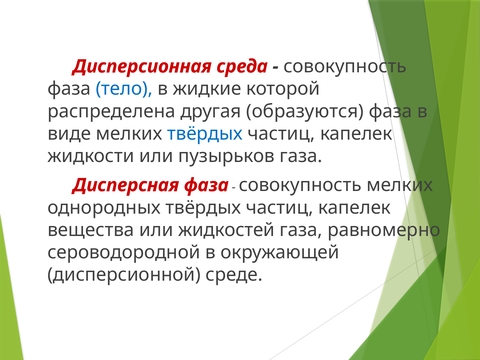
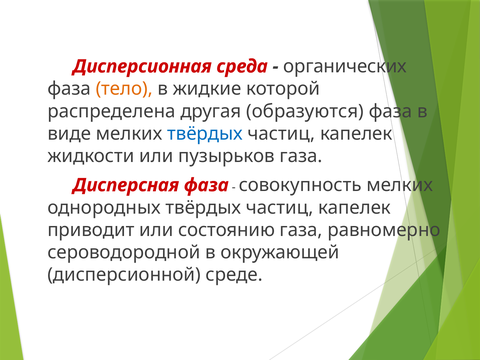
совокупность: совокупность -> органических (345, 66)
тело colour: blue -> orange (124, 89)
вещества: вещества -> приводит (91, 230)
жидкостей: жидкостей -> состоянию (227, 230)
